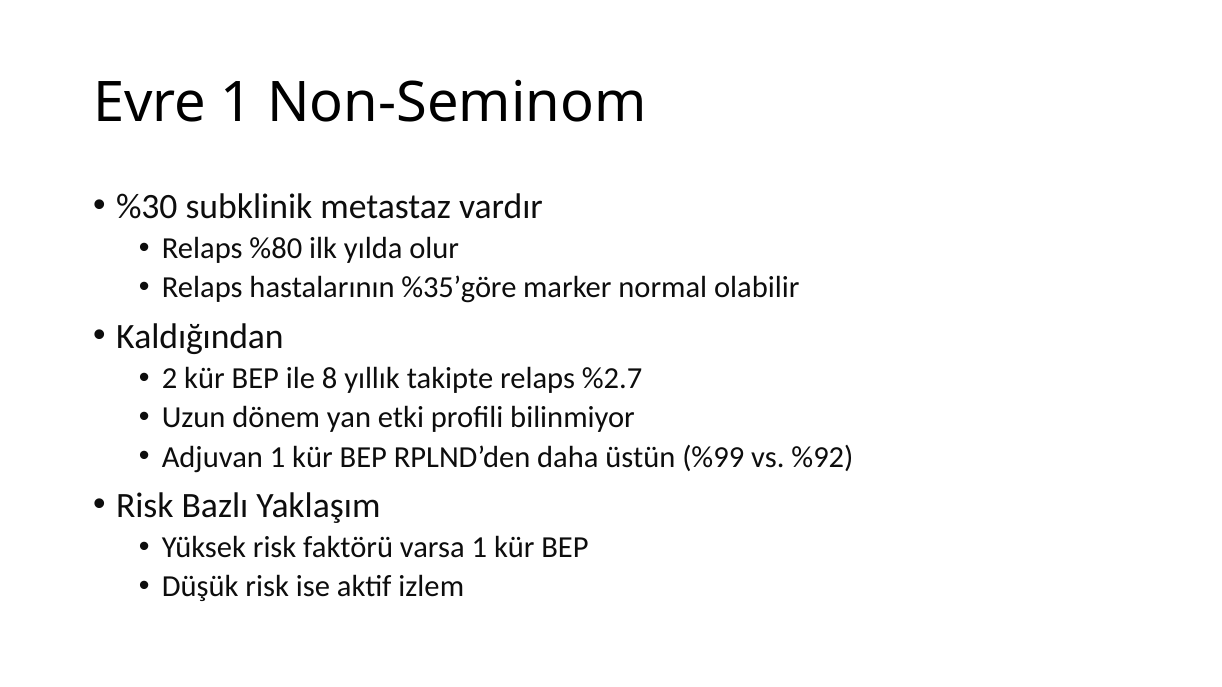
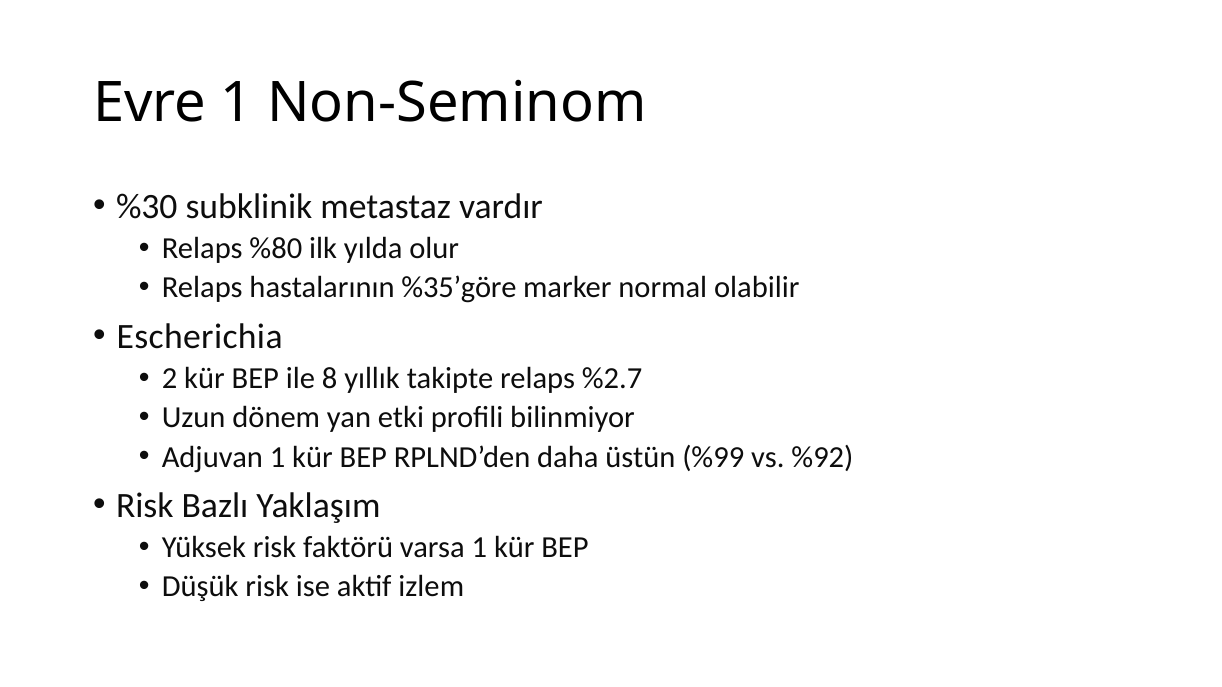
Kaldığından: Kaldığından -> Escherichia (200, 337)
